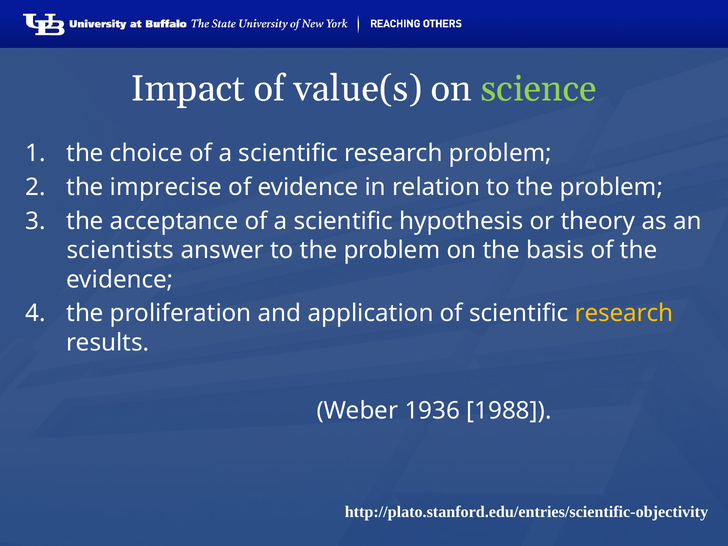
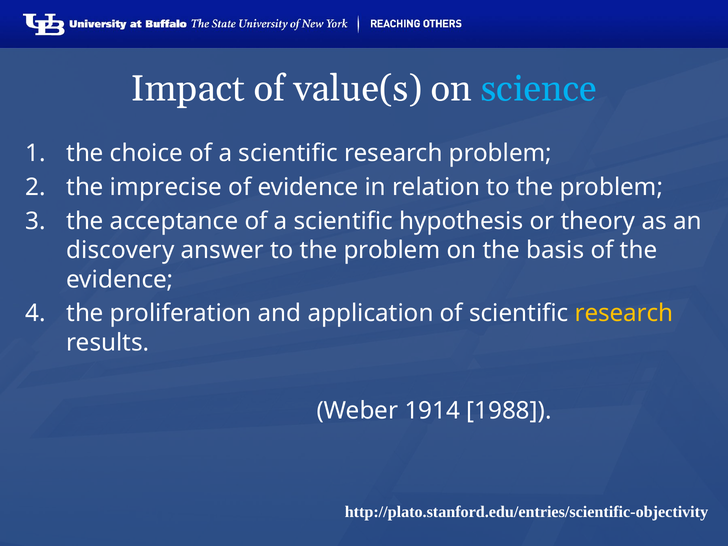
science colour: light green -> light blue (539, 89)
scientists: scientists -> discovery (120, 250)
1936: 1936 -> 1914 (432, 411)
